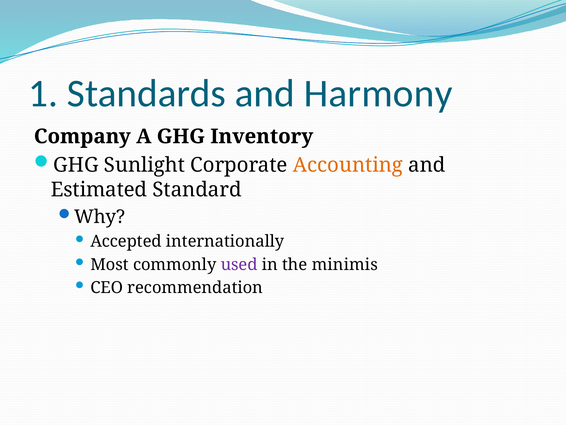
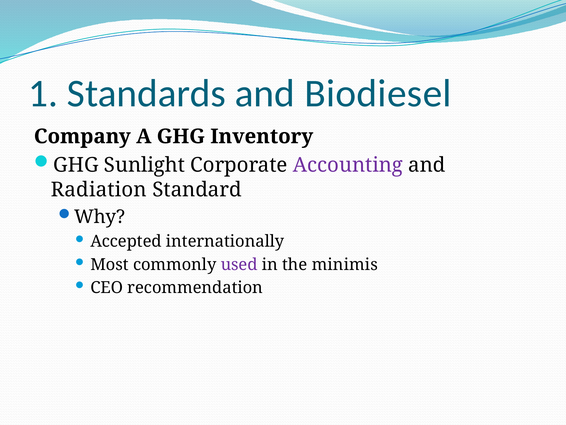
Harmony: Harmony -> Biodiesel (378, 93)
Accounting colour: orange -> purple (348, 165)
Estimated: Estimated -> Radiation (99, 190)
